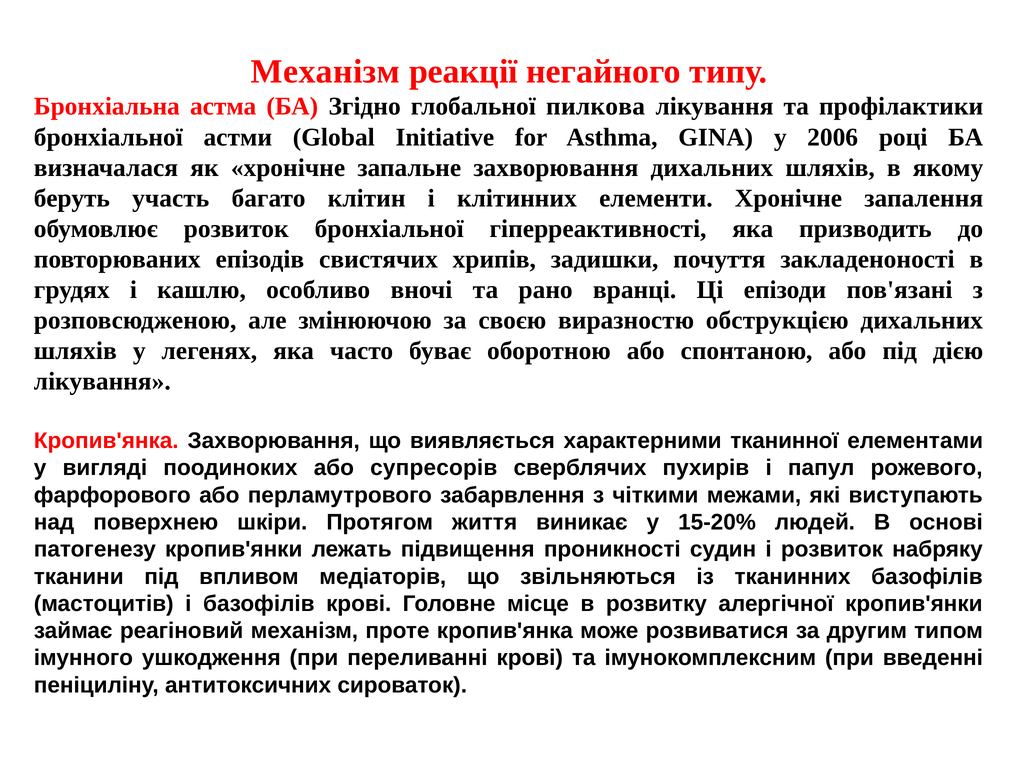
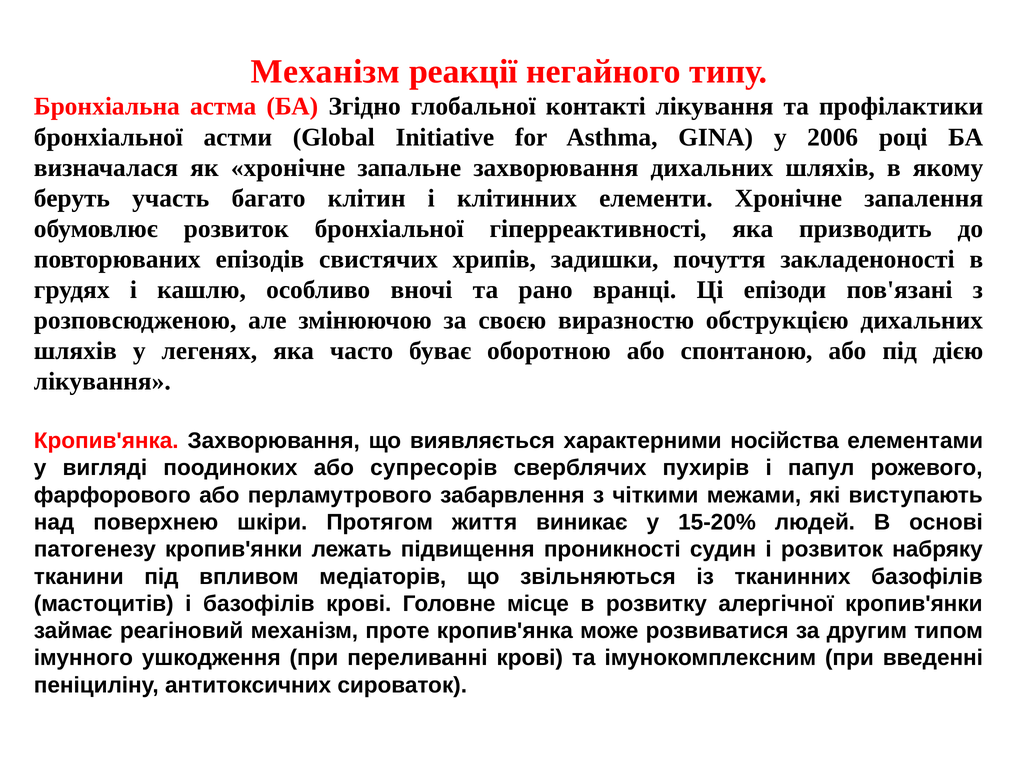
пилкова: пилкова -> контакті (596, 106)
тканинної: тканинної -> носійства (785, 441)
